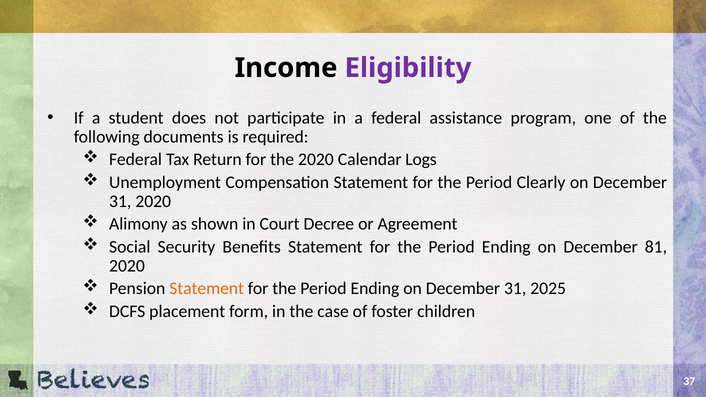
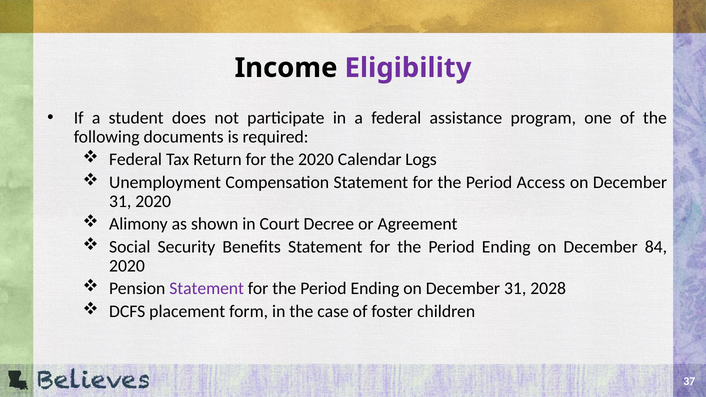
Clearly: Clearly -> Access (541, 182)
81: 81 -> 84 (656, 247)
Statement colour: orange -> purple (207, 289)
2025: 2025 -> 2028 (548, 289)
